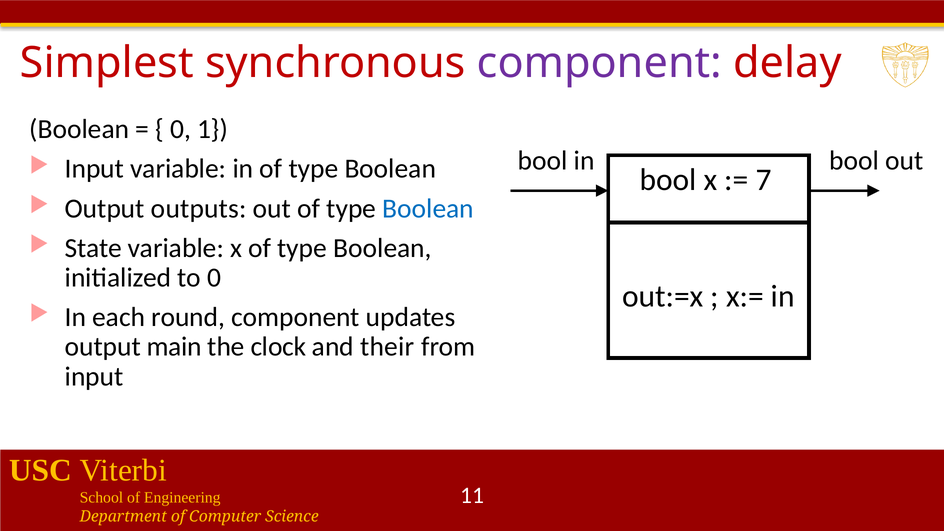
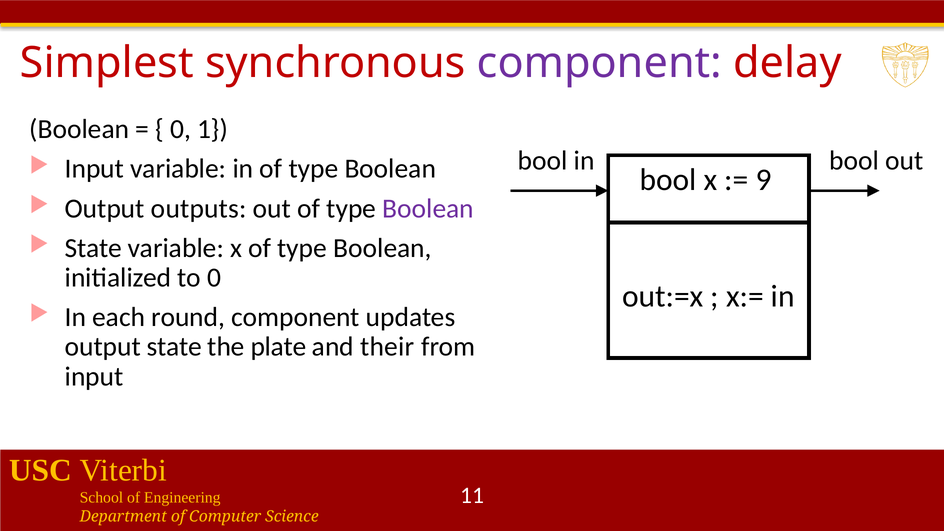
7: 7 -> 9 (764, 180)
Boolean colour: blue -> purple (428, 208)
output main: main -> state (174, 347)
clock: clock -> plate (278, 347)
